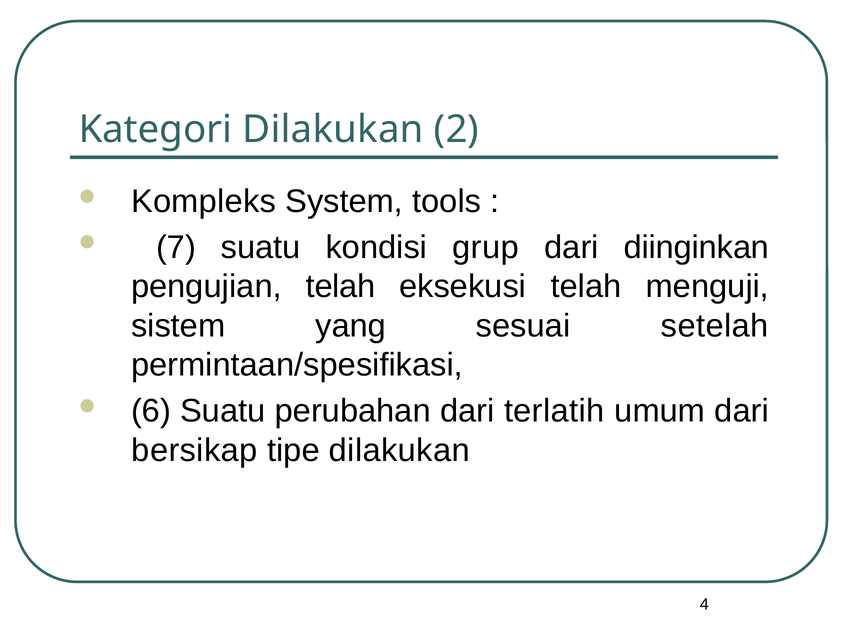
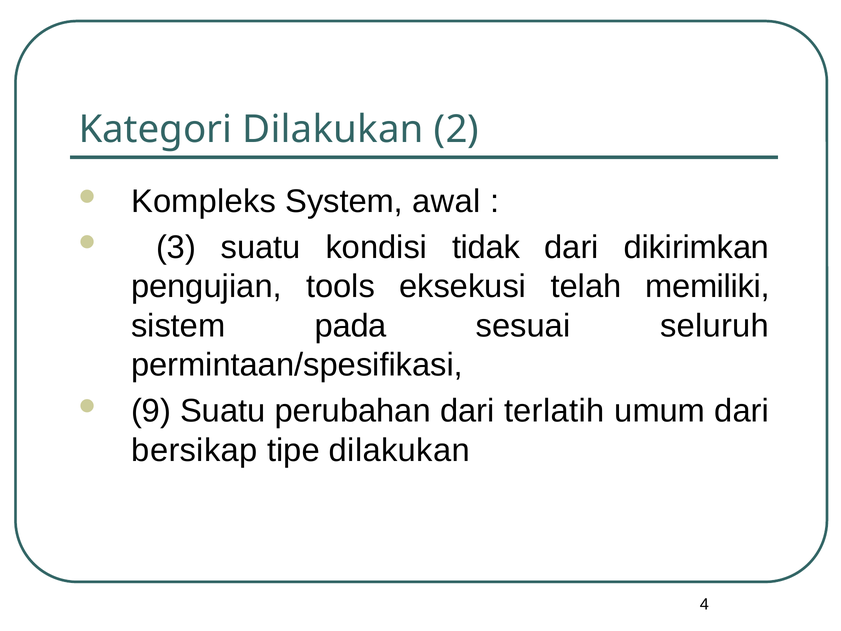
tools: tools -> awal (446, 201)
7: 7 -> 3 (176, 247)
grup: grup -> tidak (486, 247)
diinginkan: diinginkan -> dikirimkan (696, 247)
pengujian telah: telah -> tools (341, 286)
menguji: menguji -> memiliki (708, 286)
yang: yang -> pada (351, 326)
setelah: setelah -> seluruh (715, 326)
6: 6 -> 9 (151, 411)
